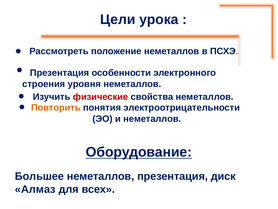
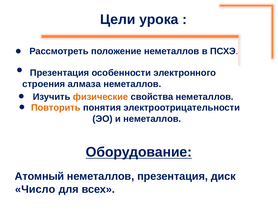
уровня: уровня -> алмаза (84, 84)
физические colour: red -> orange (101, 97)
Большее: Большее -> Атомный (39, 176)
Алмаз: Алмаз -> Число (35, 189)
